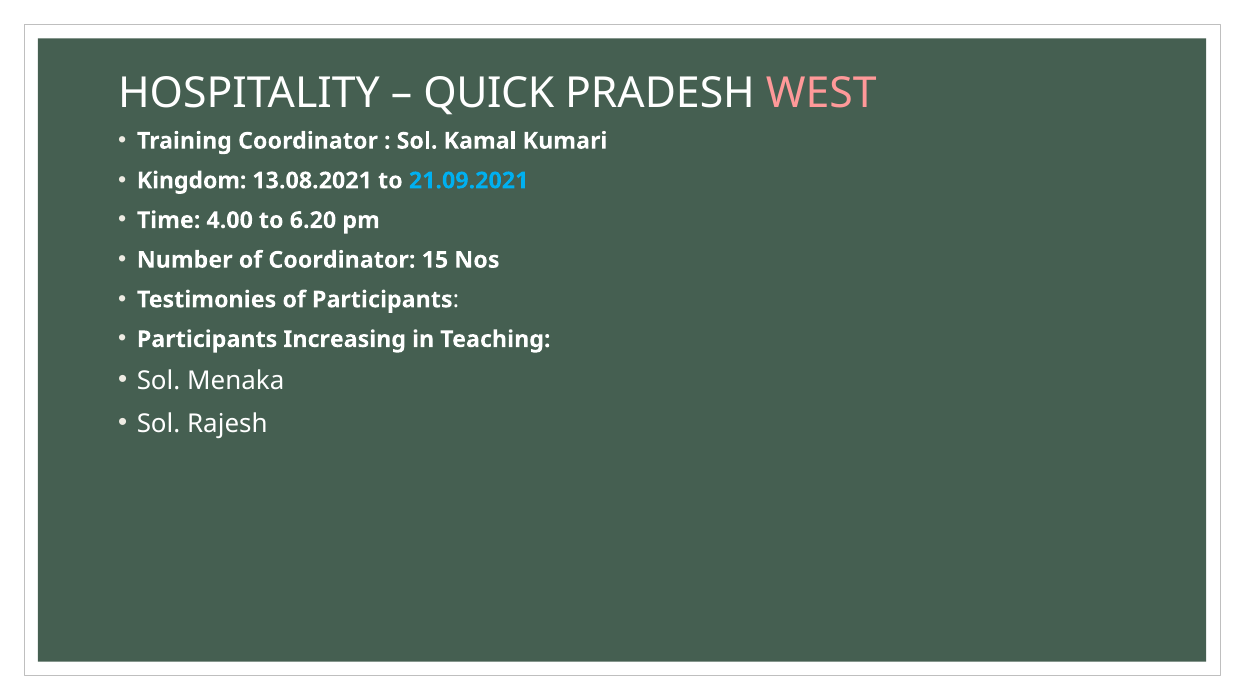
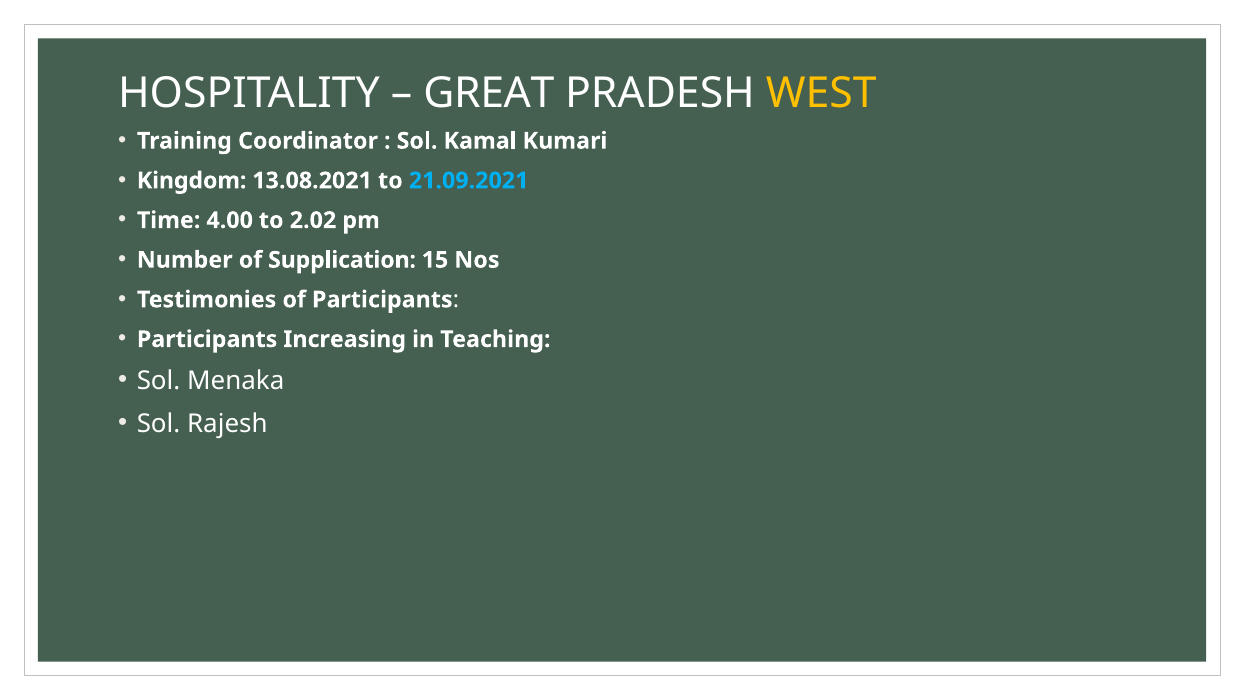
QUICK: QUICK -> GREAT (489, 93)
WEST colour: pink -> yellow (821, 93)
6.20: 6.20 -> 2.02 (313, 220)
of Coordinator: Coordinator -> Supplication (342, 260)
